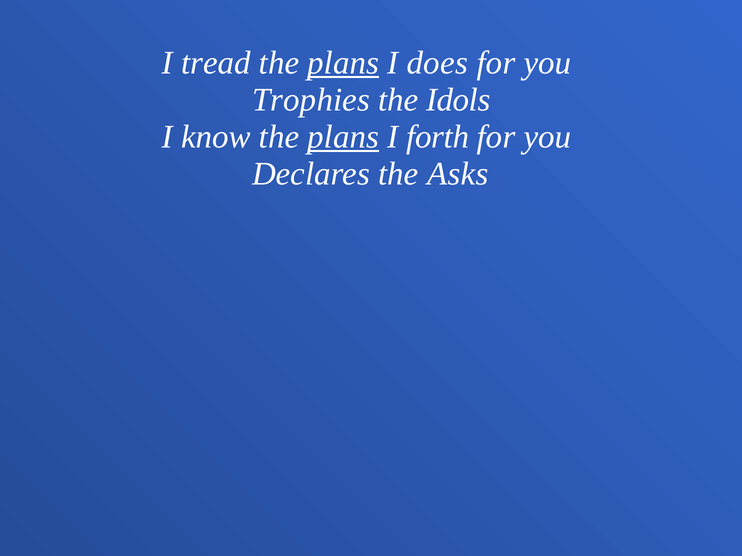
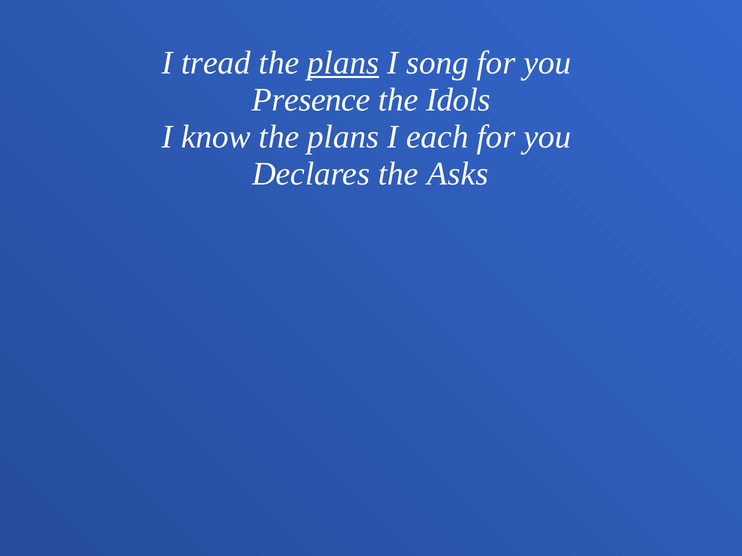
does: does -> song (437, 63)
Trophies: Trophies -> Presence (311, 100)
plans underline: present -> none (343, 137)
forth: forth -> each (437, 137)
